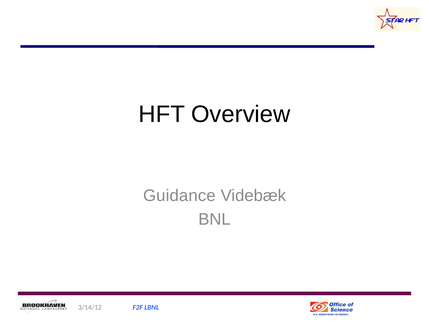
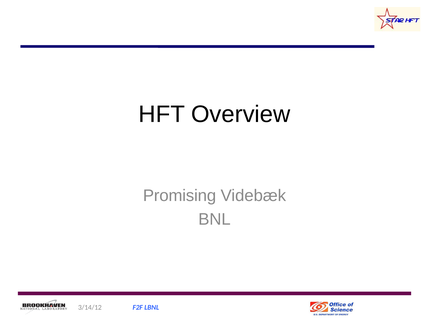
Guidance: Guidance -> Promising (180, 196)
